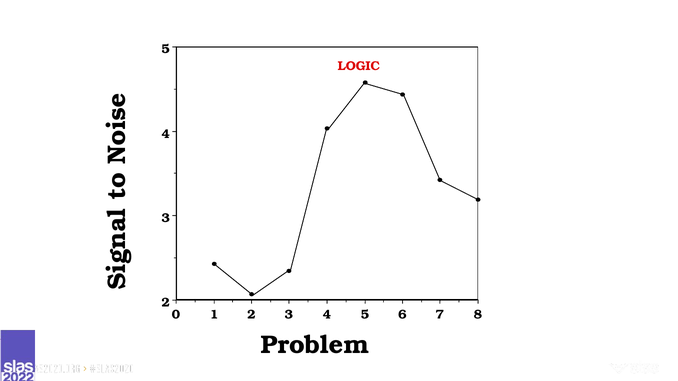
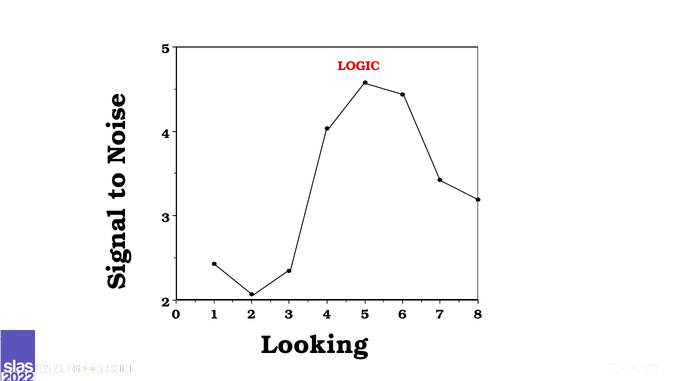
Problem: Problem -> Looking (315, 345)
